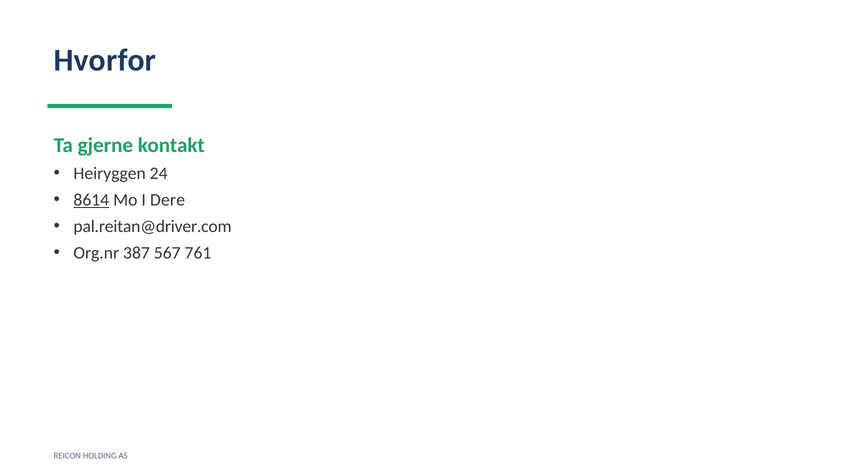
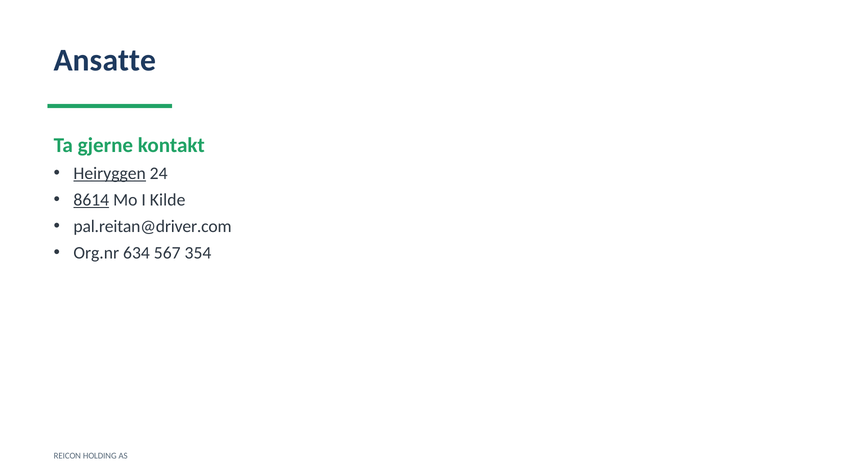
Hvorfor: Hvorfor -> Ansatte (105, 60)
Heiryggen underline: none -> present (110, 174)
Dere: Dere -> Kilde (168, 200)
387: 387 -> 634 (136, 253)
761: 761 -> 354 (198, 253)
